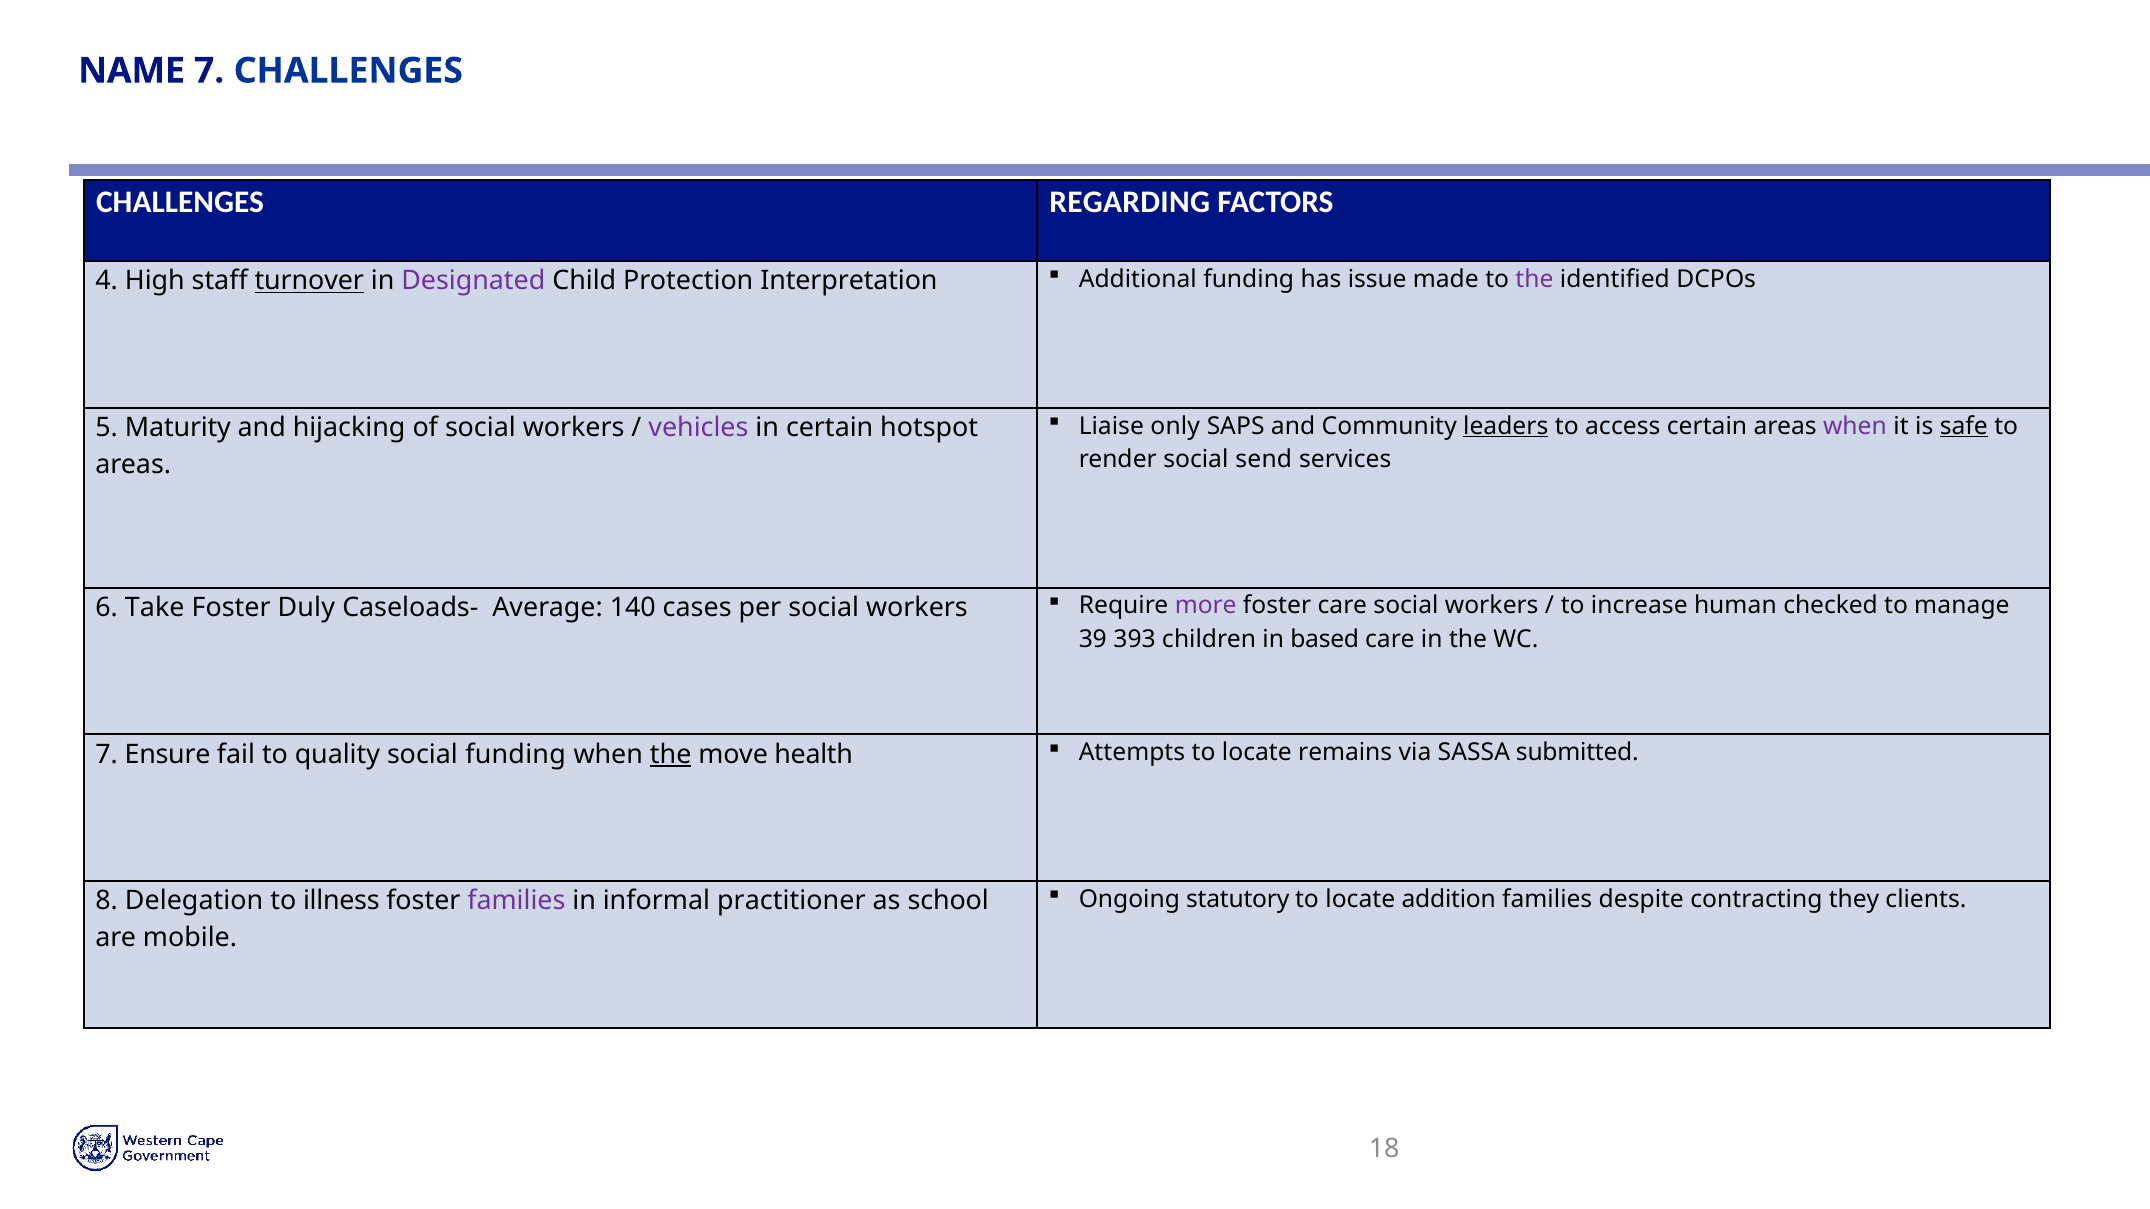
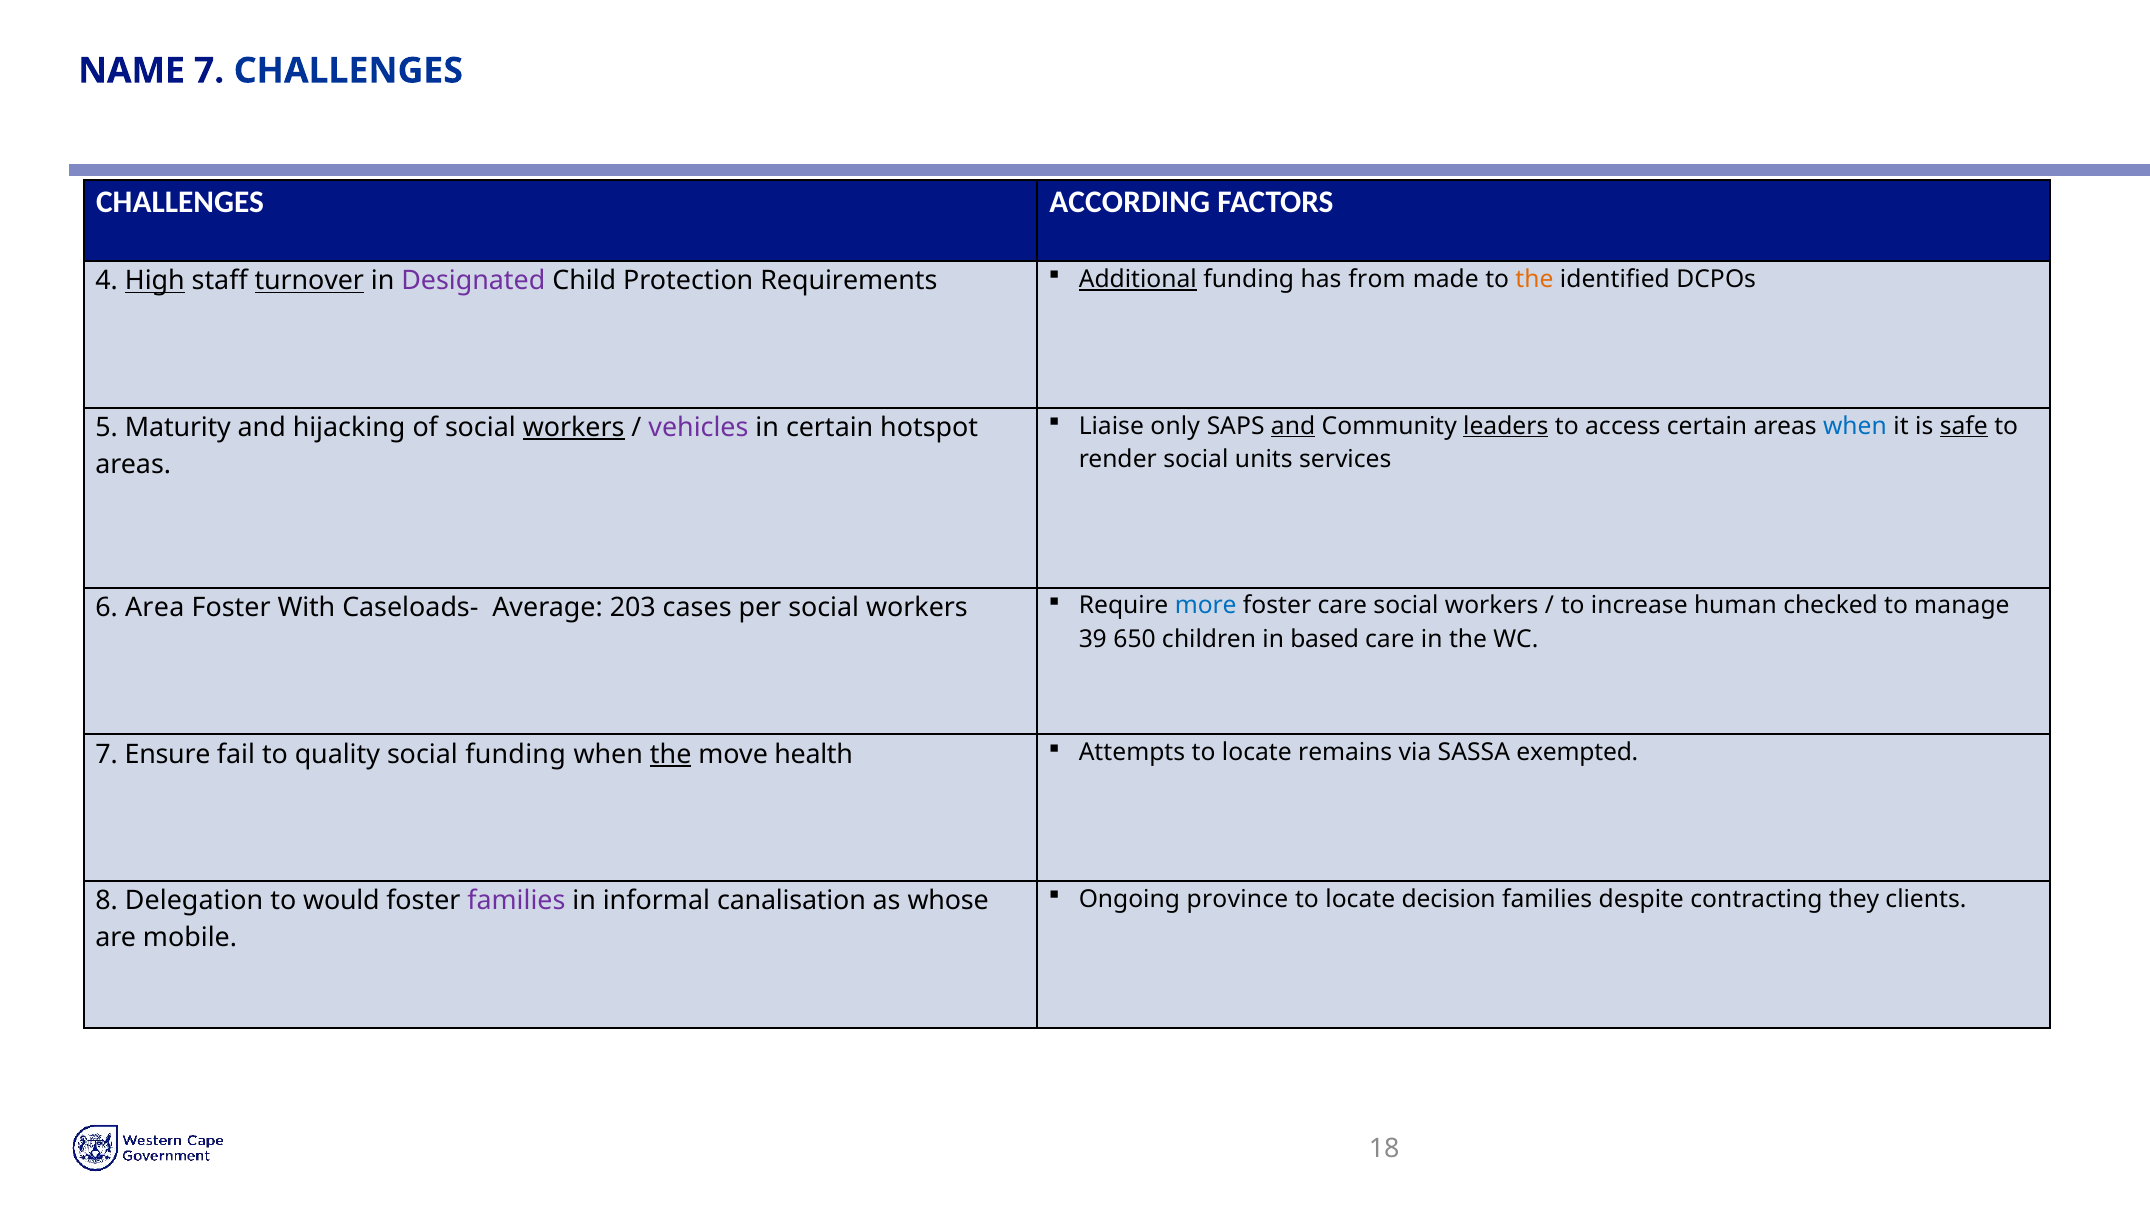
REGARDING: REGARDING -> ACCORDING (1130, 203)
High underline: none -> present (155, 281)
Interpretation: Interpretation -> Requirements (849, 281)
Additional underline: none -> present (1138, 279)
issue: issue -> from (1377, 279)
the colour: purple -> orange (1534, 279)
and underline: none -> present (1293, 426)
when colour: purple -> blue (1855, 426)
workers underline: none -> present (574, 428)
send: send -> units (1264, 460)
Take: Take -> Area (155, 608)
Duly: Duly -> With (306, 608)
140: 140 -> 203 (633, 608)
more colour: purple -> blue (1206, 606)
393: 393 -> 650 (1135, 640)
submitted: submitted -> exempted (1577, 753)
statutory: statutory -> province (1238, 900)
addition: addition -> decision (1449, 900)
illness: illness -> would (341, 901)
practitioner: practitioner -> canalisation (791, 901)
school: school -> whose (948, 901)
